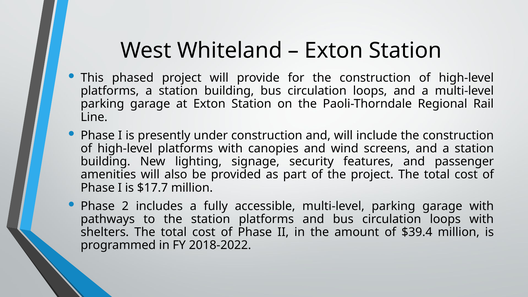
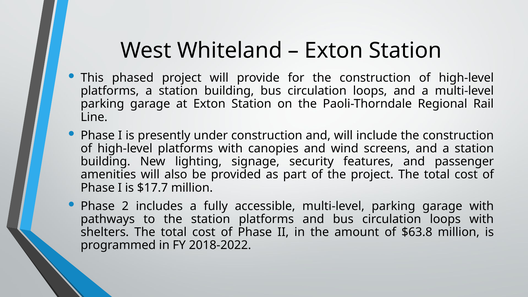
$39.4: $39.4 -> $63.8 (417, 232)
